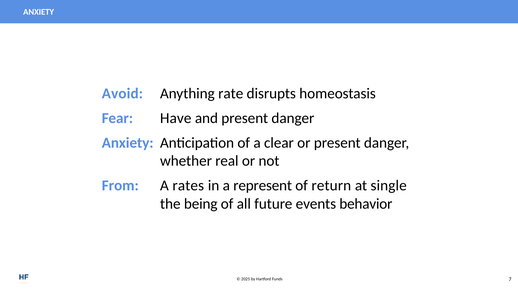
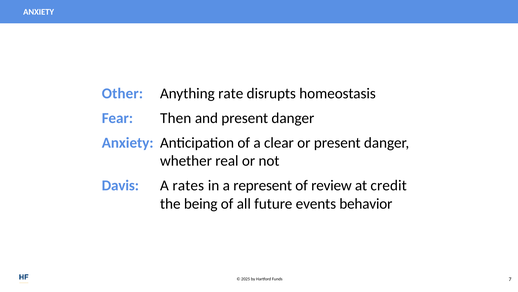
Avoid: Avoid -> Other (122, 93)
Have: Have -> Then (176, 118)
From: From -> Davis (120, 185)
return: return -> review (331, 185)
single: single -> credit (389, 185)
